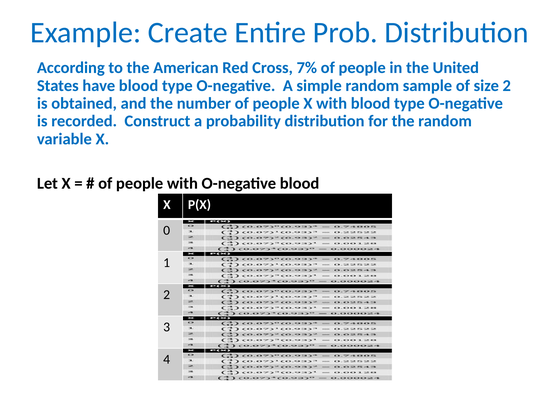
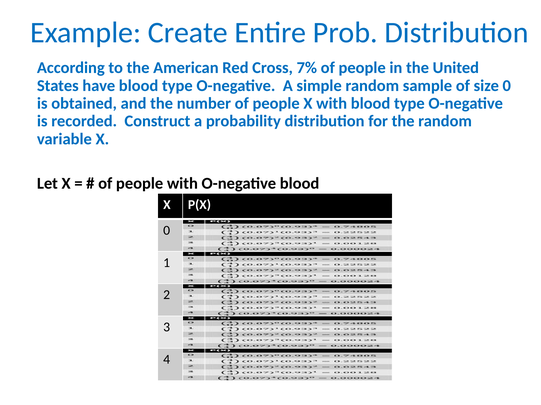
size 2: 2 -> 0 (507, 86)
